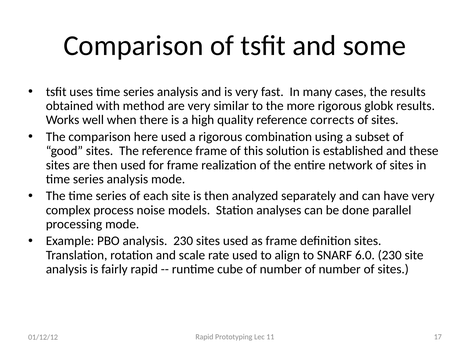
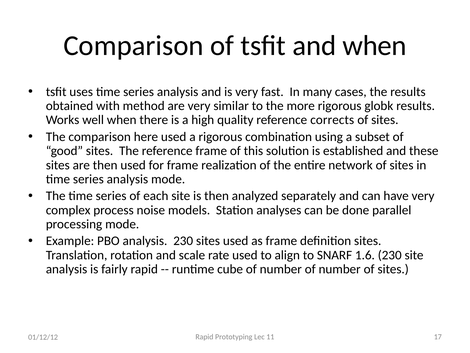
and some: some -> when (375, 45)
6.0: 6.0 -> 1.6 (365, 255)
